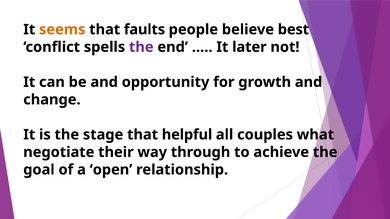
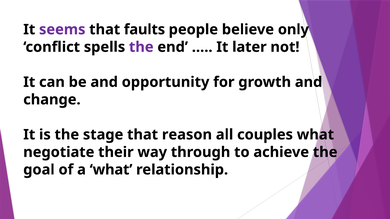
seems colour: orange -> purple (62, 30)
best: best -> only (293, 30)
helpful: helpful -> reason (187, 135)
a open: open -> what (111, 170)
